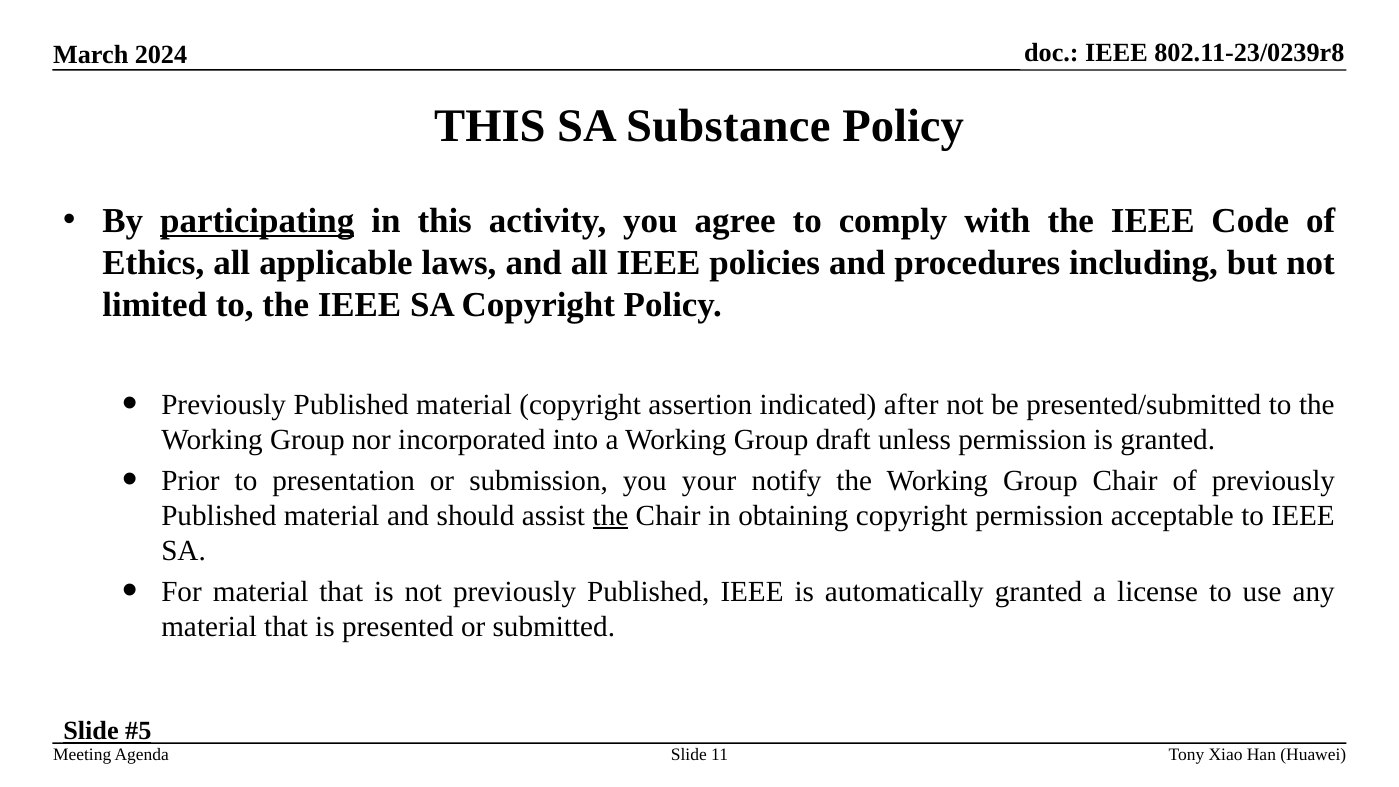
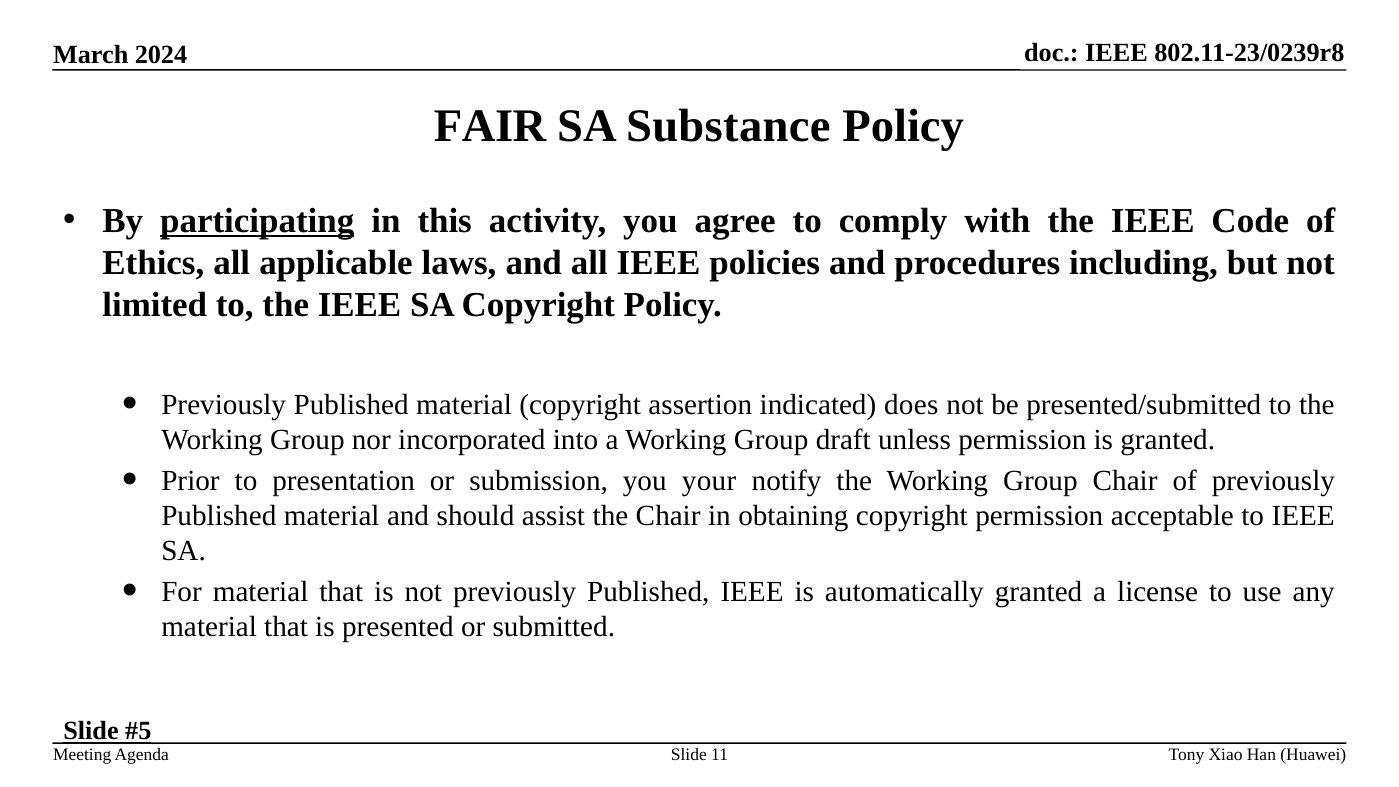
THIS: THIS -> FAIR (490, 126)
after: after -> does (911, 405)
the underline: present -> none (610, 516)
